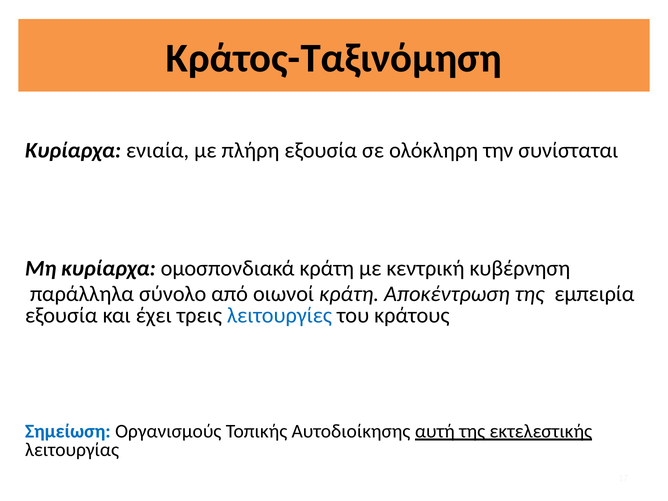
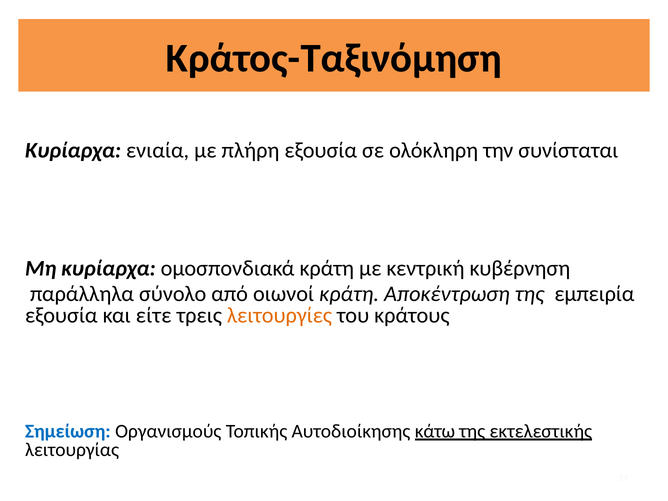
έχει: έχει -> είτε (154, 315)
λειτουργίες colour: blue -> orange (279, 315)
αυτή: αυτή -> κάτω (435, 431)
